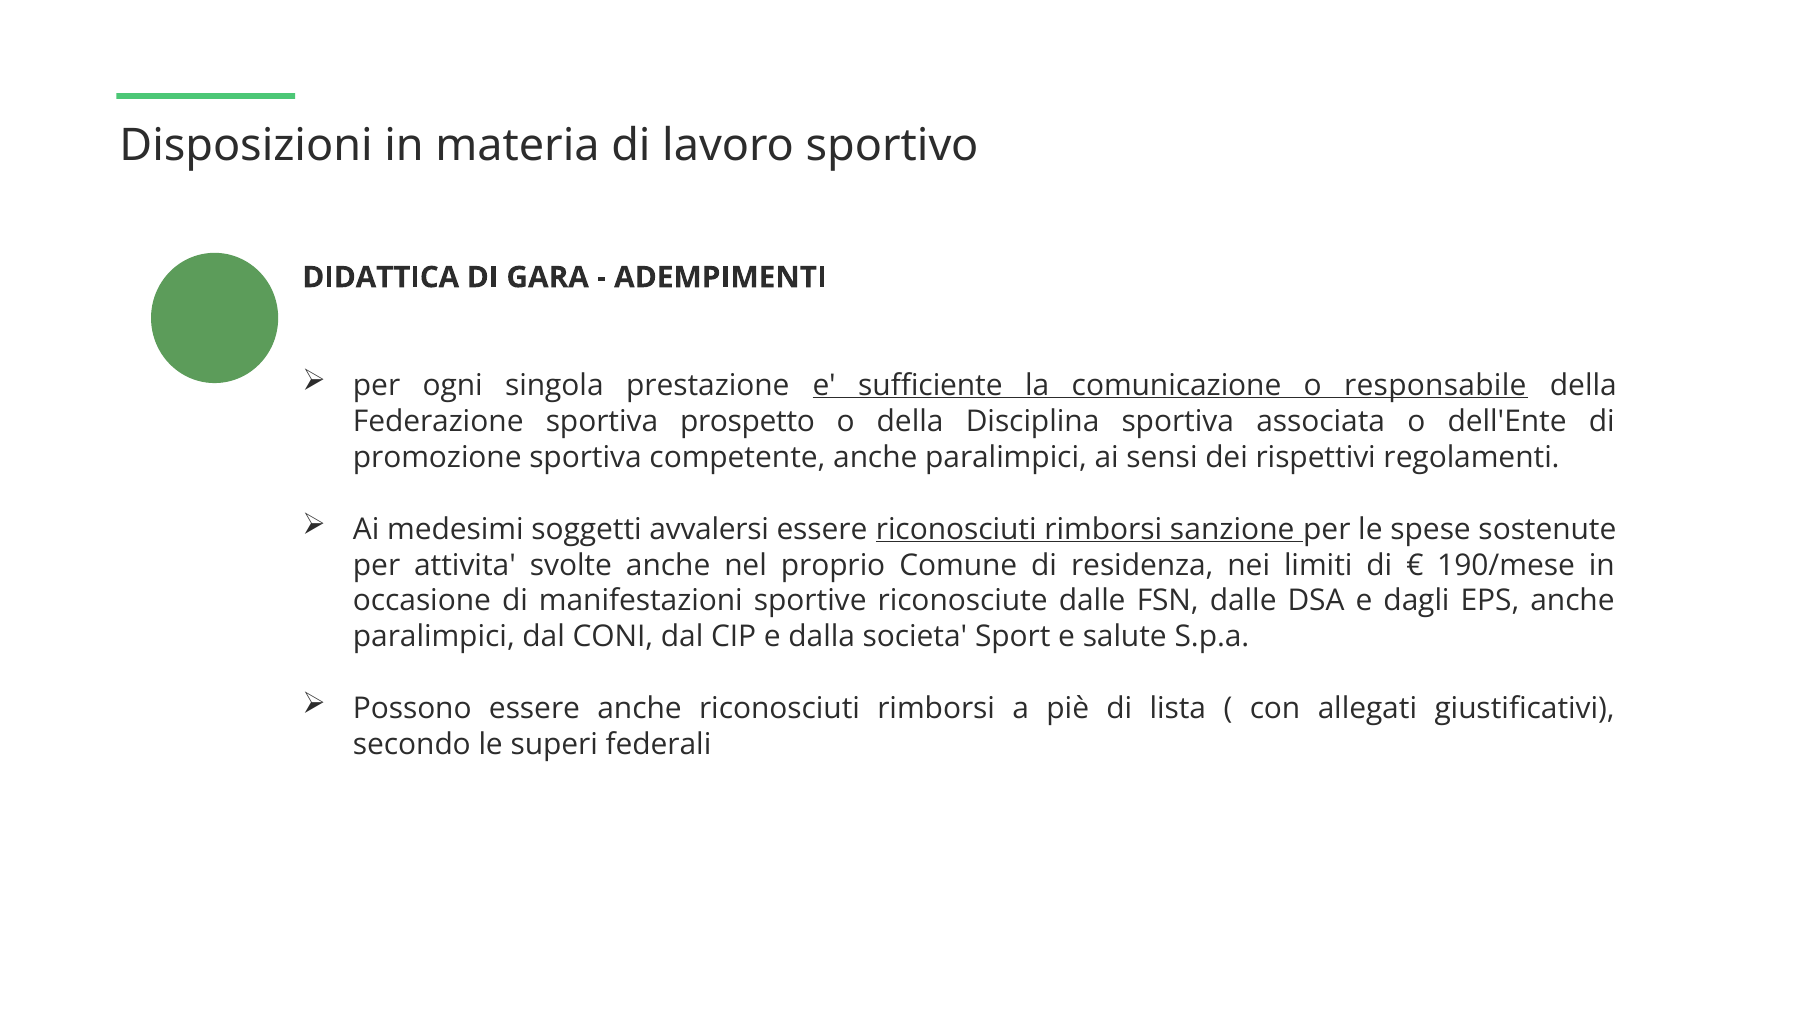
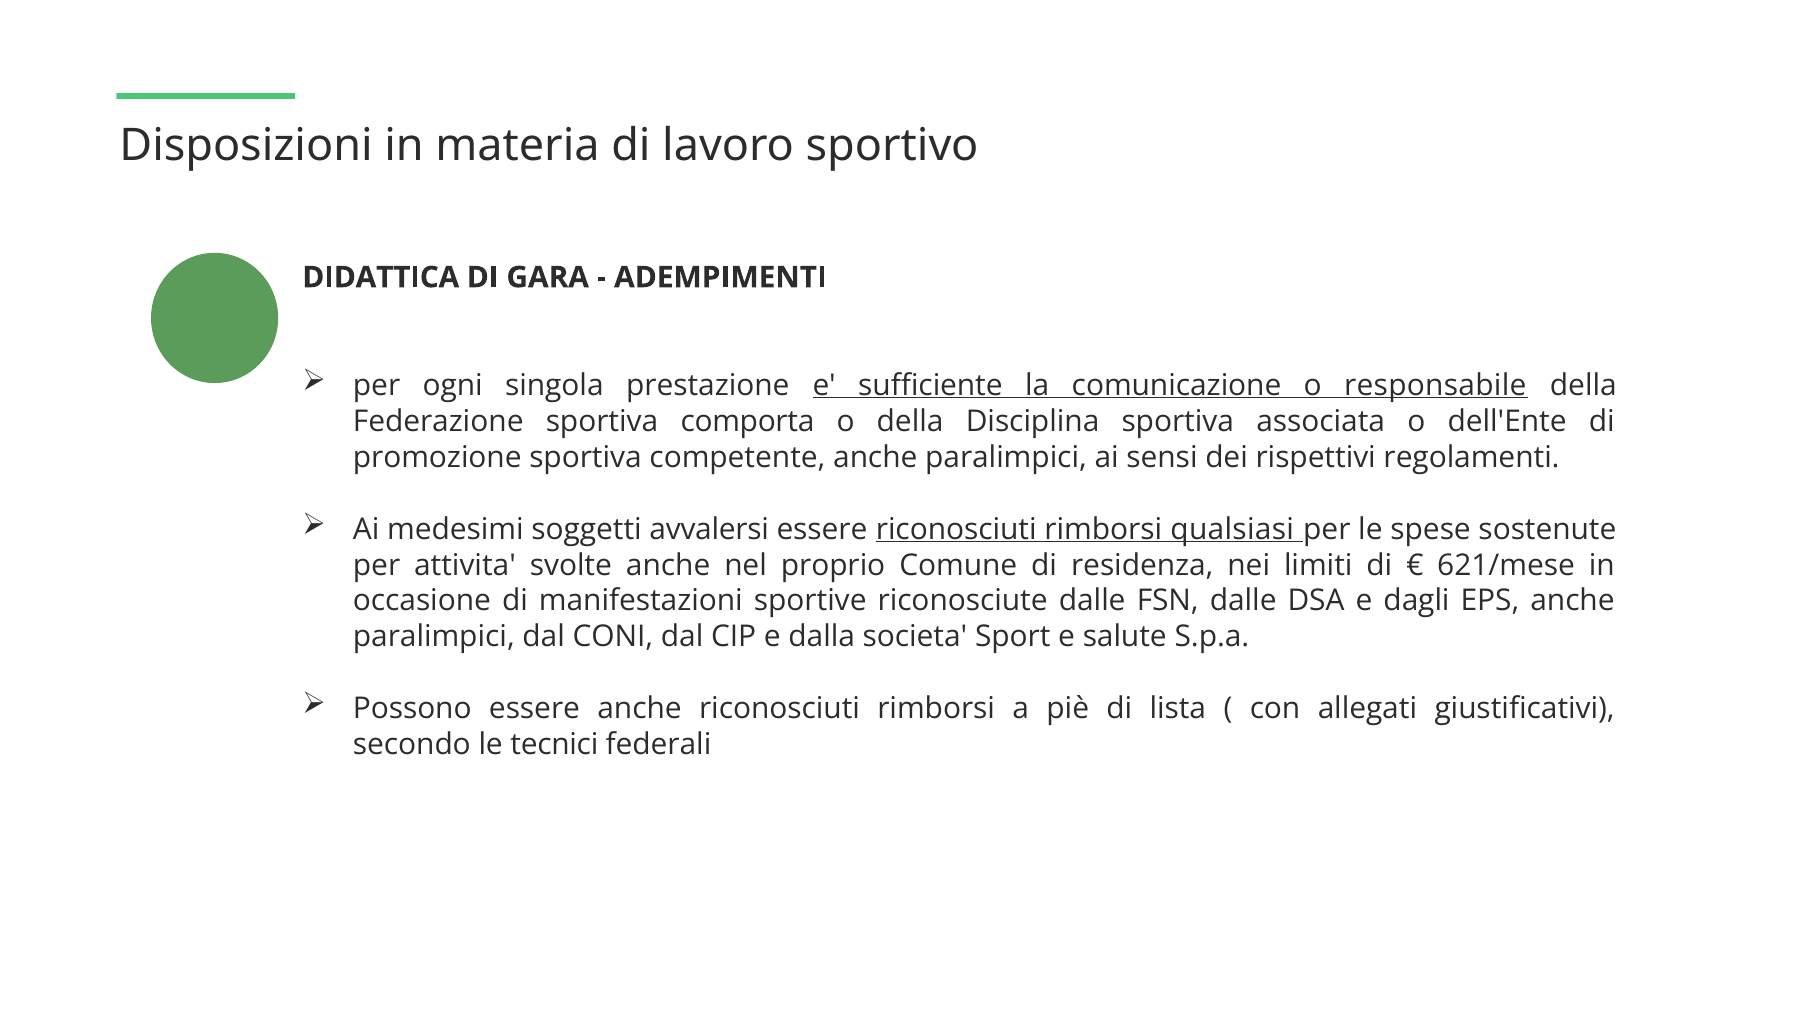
prospetto: prospetto -> comporta (747, 421)
sanzione: sanzione -> qualsiasi (1232, 529)
190/mese: 190/mese -> 621/mese (1506, 565)
superi: superi -> tecnici (554, 745)
